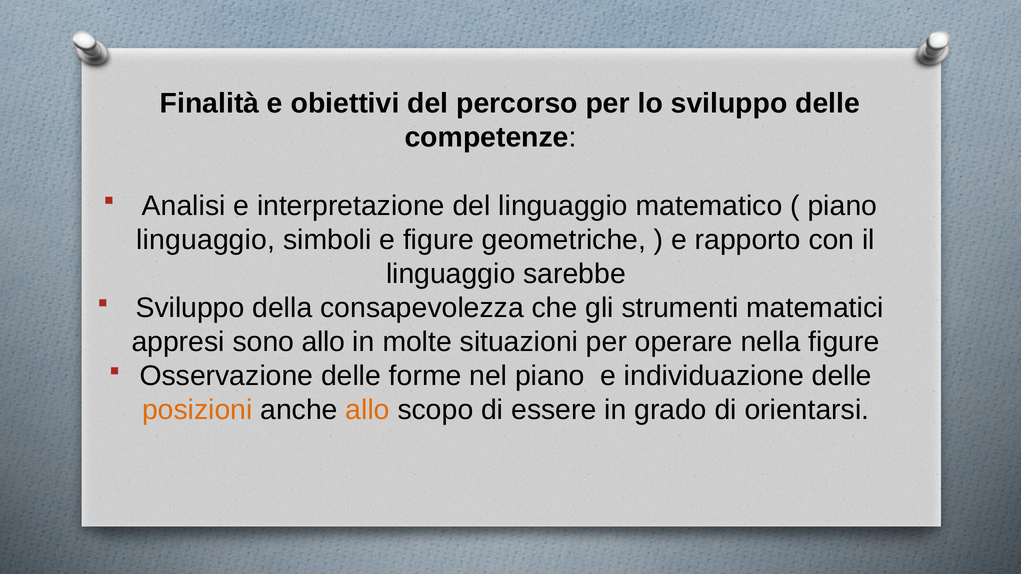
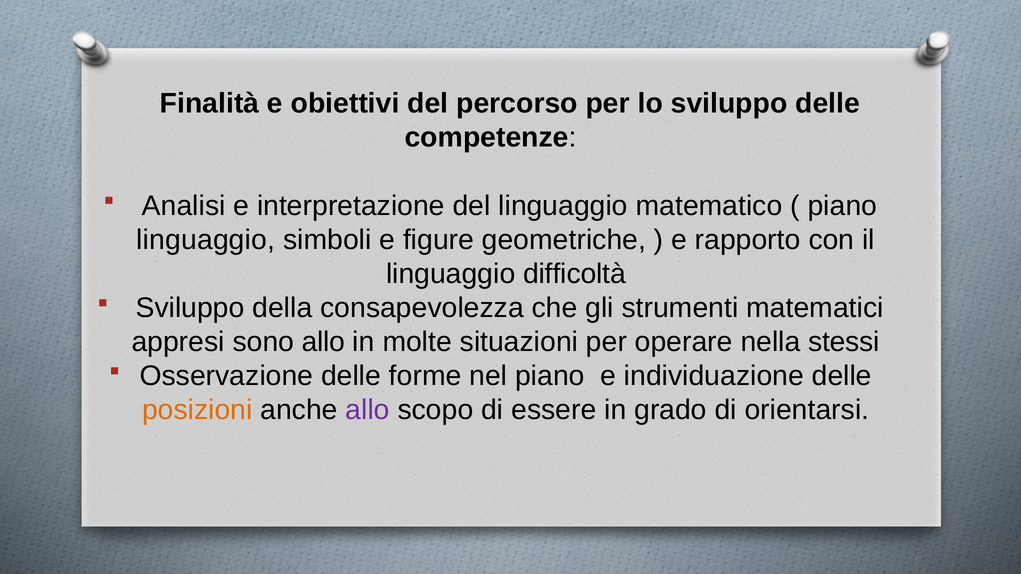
sarebbe: sarebbe -> difficoltà (575, 274)
nella figure: figure -> stessi (844, 342)
allo colour: orange -> purple (368, 410)
